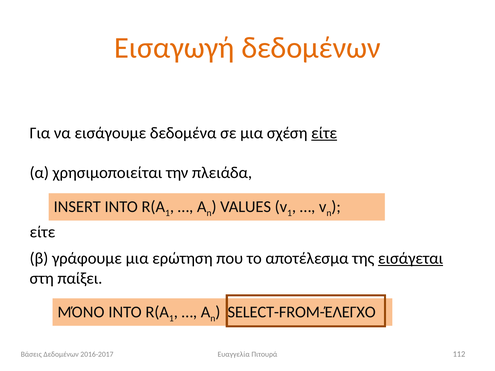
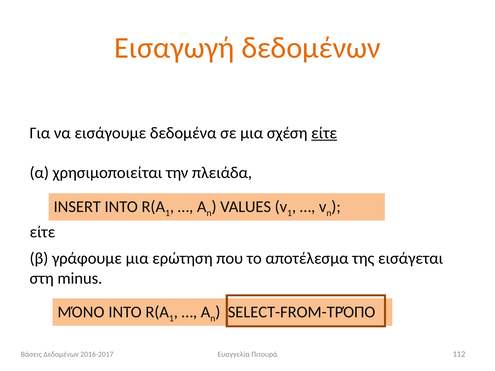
εισάγεται underline: present -> none (411, 259)
παίξει: παίξει -> minus (80, 278)
SELECT-FROM-ΈΛΕΓΧΟ: SELECT-FROM-ΈΛΕΓΧΟ -> SELECT-FROM-ΤΡΌΠΟ (302, 312)
